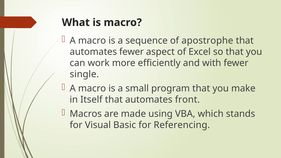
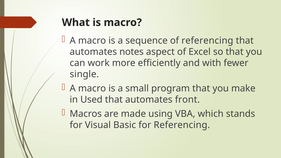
of apostrophe: apostrophe -> referencing (207, 41)
automates fewer: fewer -> notes (132, 52)
Itself: Itself -> Used (91, 100)
